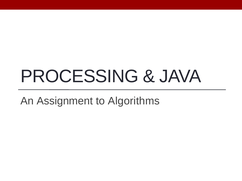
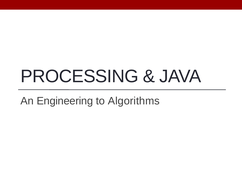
Assignment: Assignment -> Engineering (65, 101)
